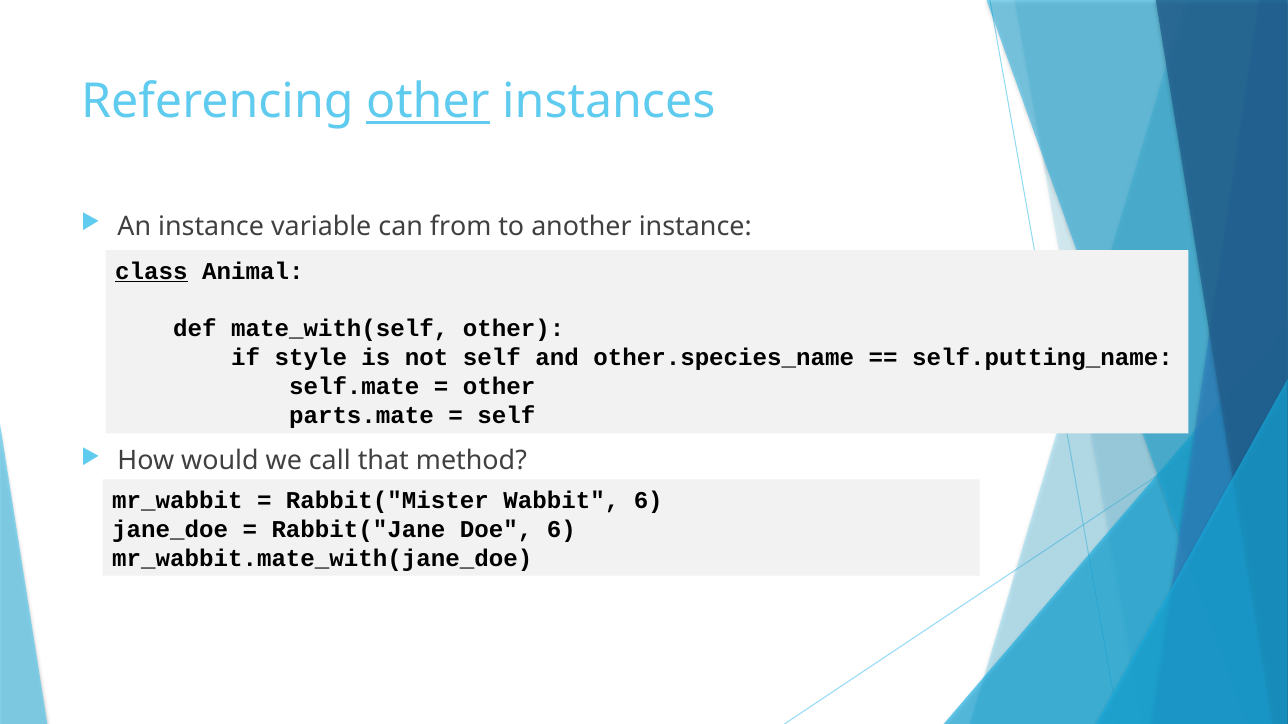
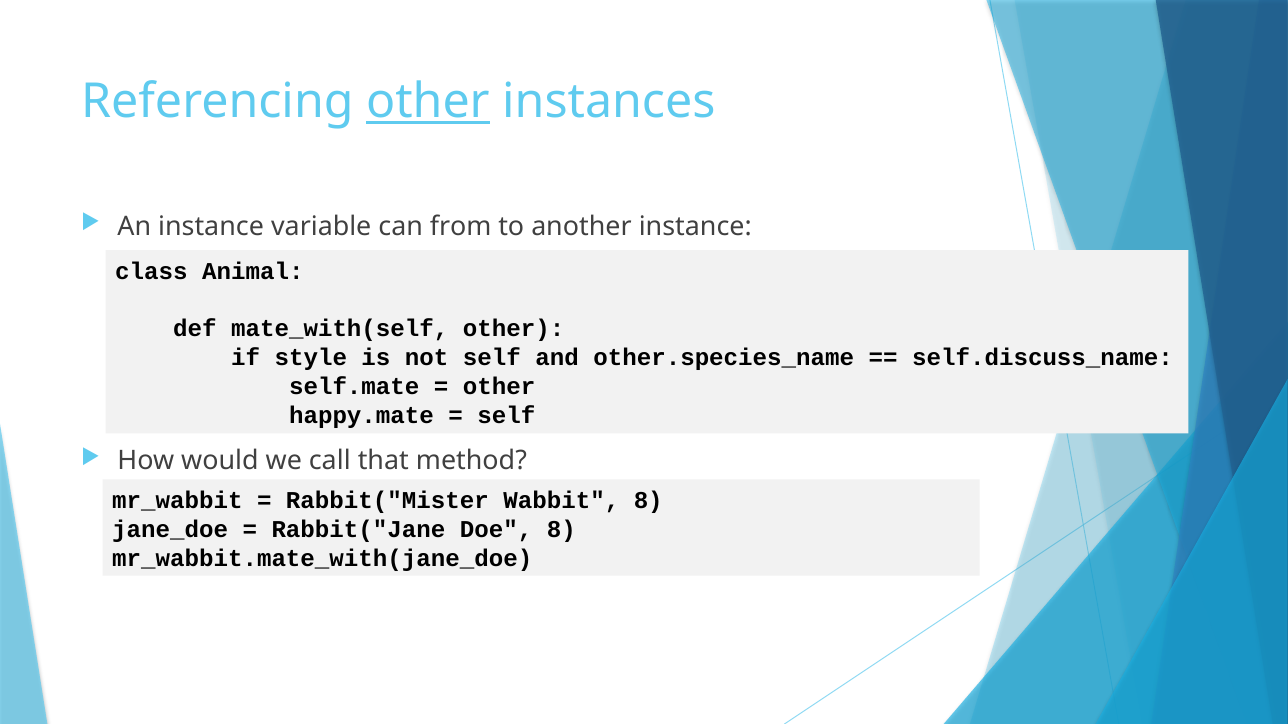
class underline: present -> none (151, 271)
self.putting_name: self.putting_name -> self.discuss_name (1043, 358)
parts.mate: parts.mate -> happy.mate (361, 416)
Wabbit 6: 6 -> 8 (648, 501)
Doe 6: 6 -> 8 (561, 530)
